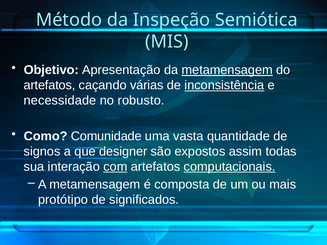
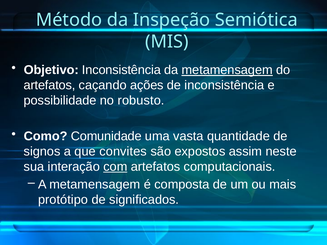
Objetivo Apresentação: Apresentação -> Inconsistência (121, 70)
várias: várias -> ações (147, 85)
inconsistência underline: present -> none (224, 85)
necessidade: necessidade -> possibilidade (60, 101)
designer: designer -> convites (123, 152)
todas: todas -> neste (281, 152)
computacionais underline: present -> none (230, 167)
